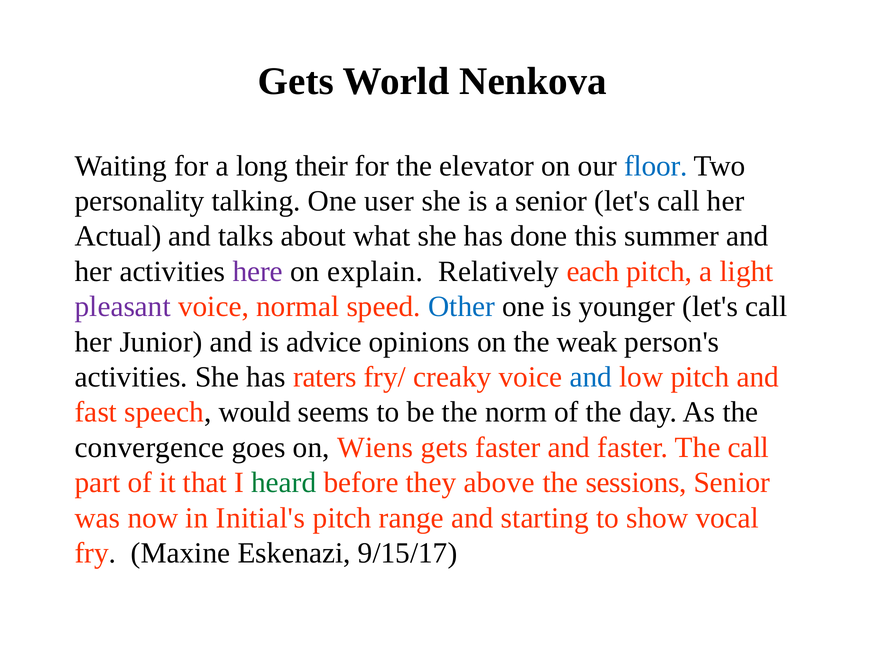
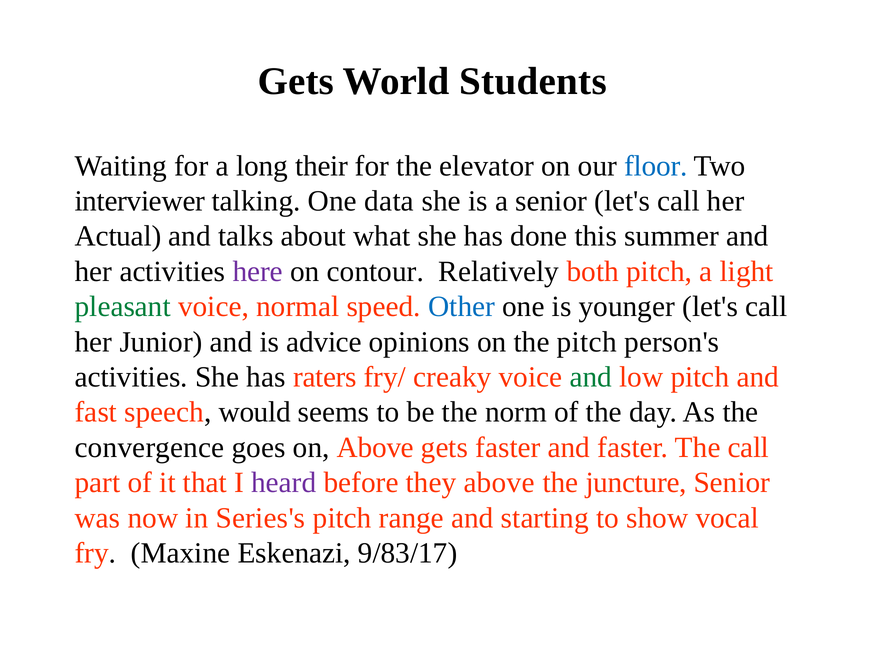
Nenkova: Nenkova -> Students (533, 82)
personality: personality -> interviewer (140, 201)
user: user -> data (389, 201)
explain: explain -> contour (375, 271)
each: each -> both (593, 271)
pleasant colour: purple -> green (123, 307)
the weak: weak -> pitch (587, 342)
and colour: blue -> green (591, 377)
on Wiens: Wiens -> Above (375, 447)
heard colour: green -> purple (284, 483)
sessions: sessions -> juncture (636, 483)
Initial's: Initial's -> Series's (261, 518)
9/15/17: 9/15/17 -> 9/83/17 (408, 553)
